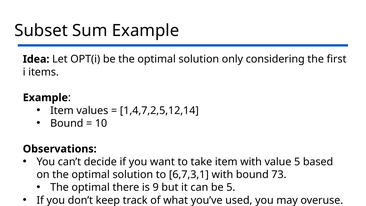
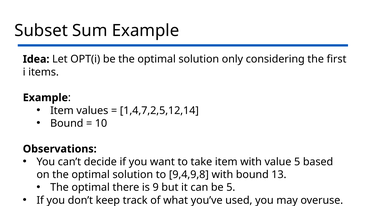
6,7,3,1: 6,7,3,1 -> 9,4,9,8 (189, 174)
73: 73 -> 13 (279, 174)
